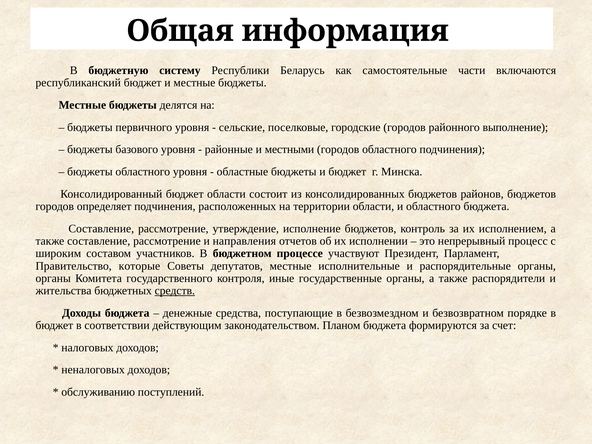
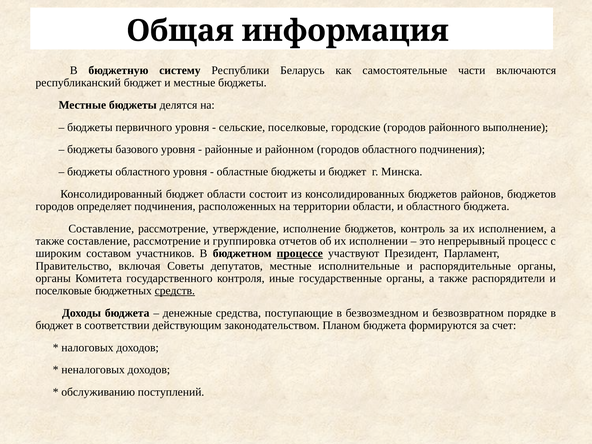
местными: местными -> районном (289, 149)
направления: направления -> группировка (244, 241)
процессе underline: none -> present (300, 253)
которые: которые -> включая (139, 266)
жительства: жительства -> поселковые (64, 291)
